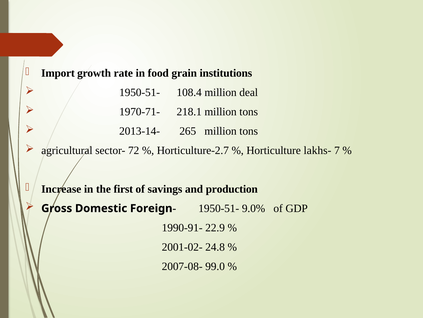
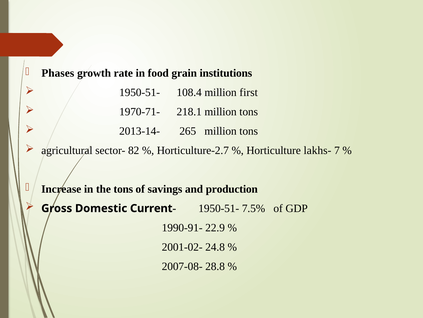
Import: Import -> Phases (58, 73)
deal: deal -> first (249, 92)
72: 72 -> 82 (134, 150)
the first: first -> tons (123, 189)
Foreign: Foreign -> Current (151, 208)
9.0%: 9.0% -> 7.5% (254, 208)
99.0: 99.0 -> 28.8 (215, 266)
